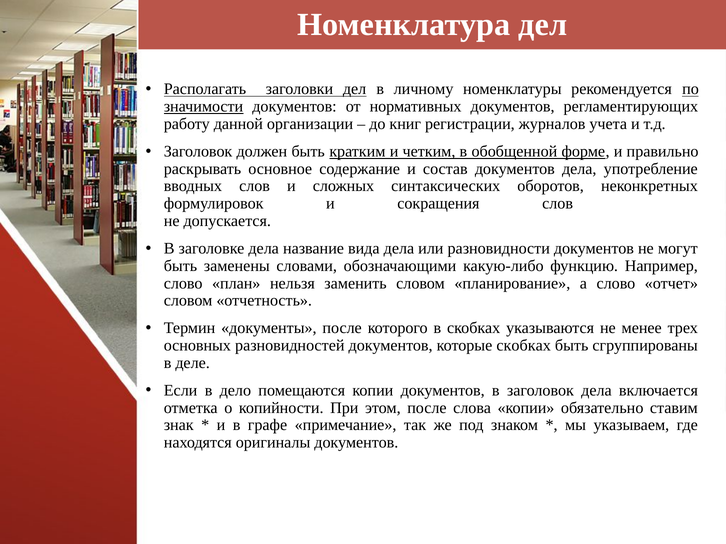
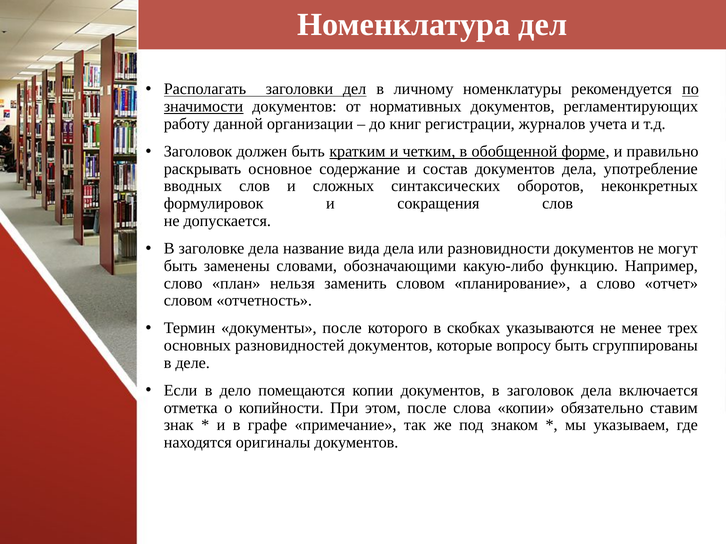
которые скобках: скобках -> вопросу (524, 346)
